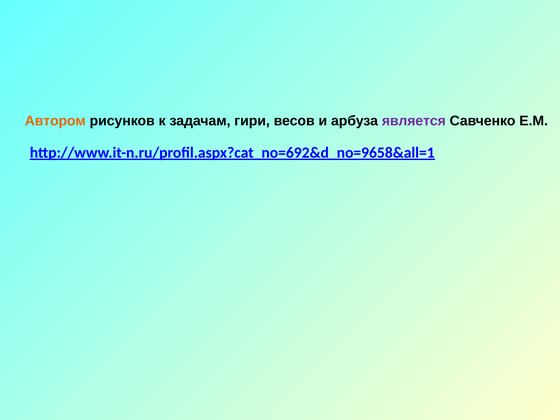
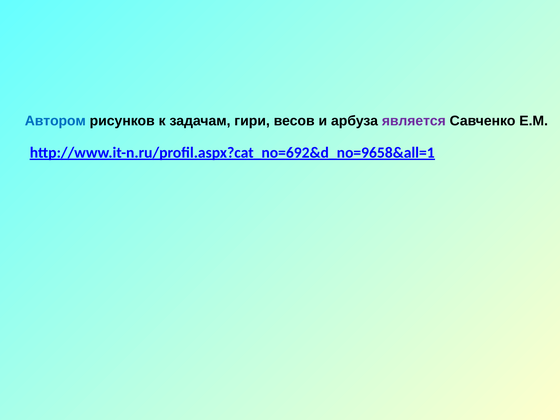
Автором colour: orange -> blue (55, 121)
